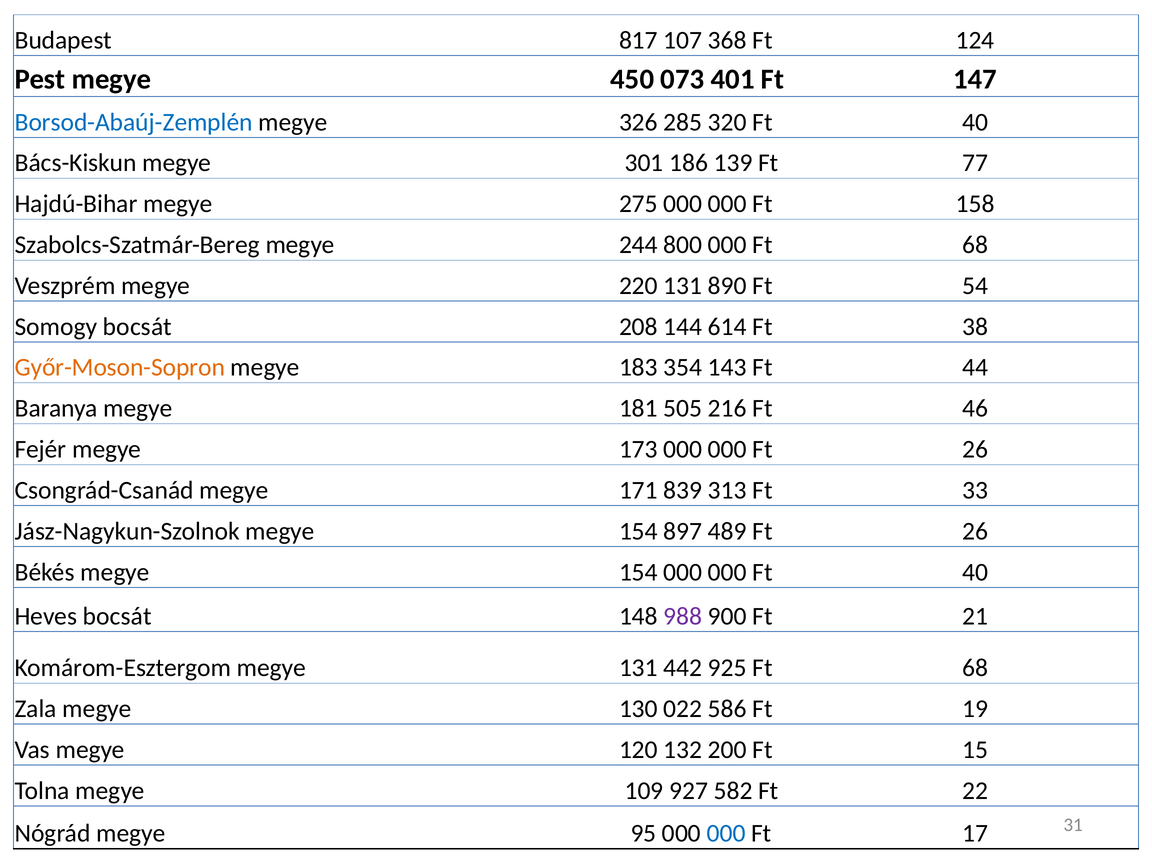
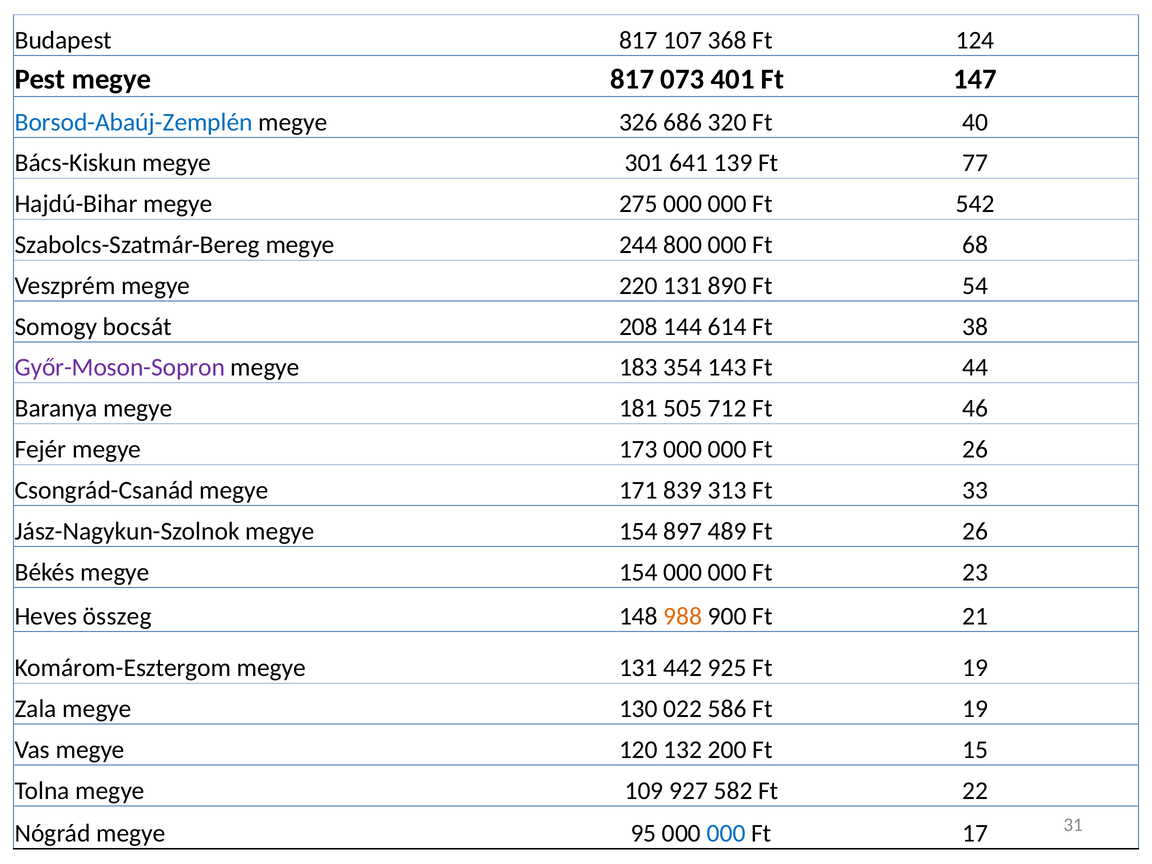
megye 450: 450 -> 817 (632, 79)
285: 285 -> 686 (683, 122)
186: 186 -> 641 (689, 163)
158: 158 -> 542 (975, 204)
Győr-Moson-Sopron colour: orange -> purple (120, 368)
216: 216 -> 712 (727, 408)
000 Ft 40: 40 -> 23 (975, 572)
Heves bocsát: bocsát -> összeg (117, 616)
988 colour: purple -> orange (683, 616)
925 Ft 68: 68 -> 19 (975, 668)
